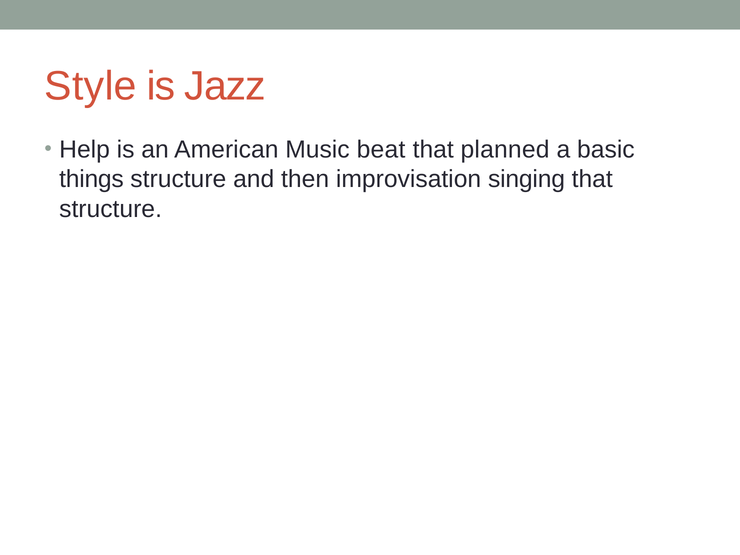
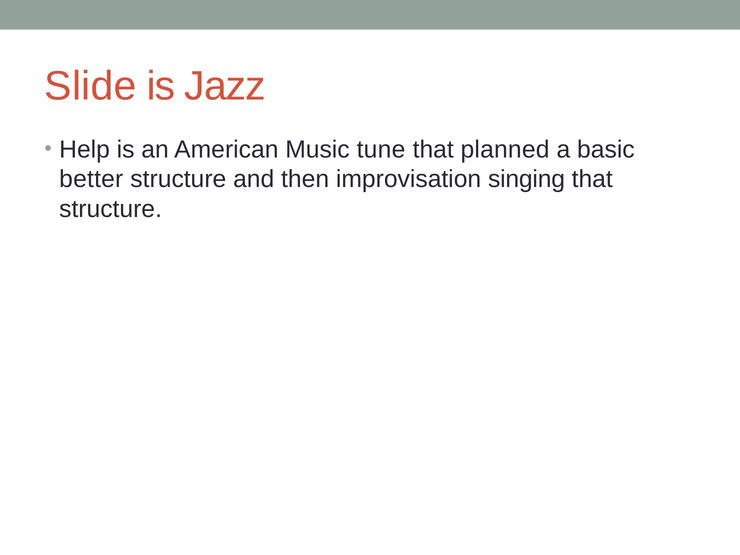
Style: Style -> Slide (91, 86)
beat: beat -> tune (381, 150)
things: things -> better (91, 179)
